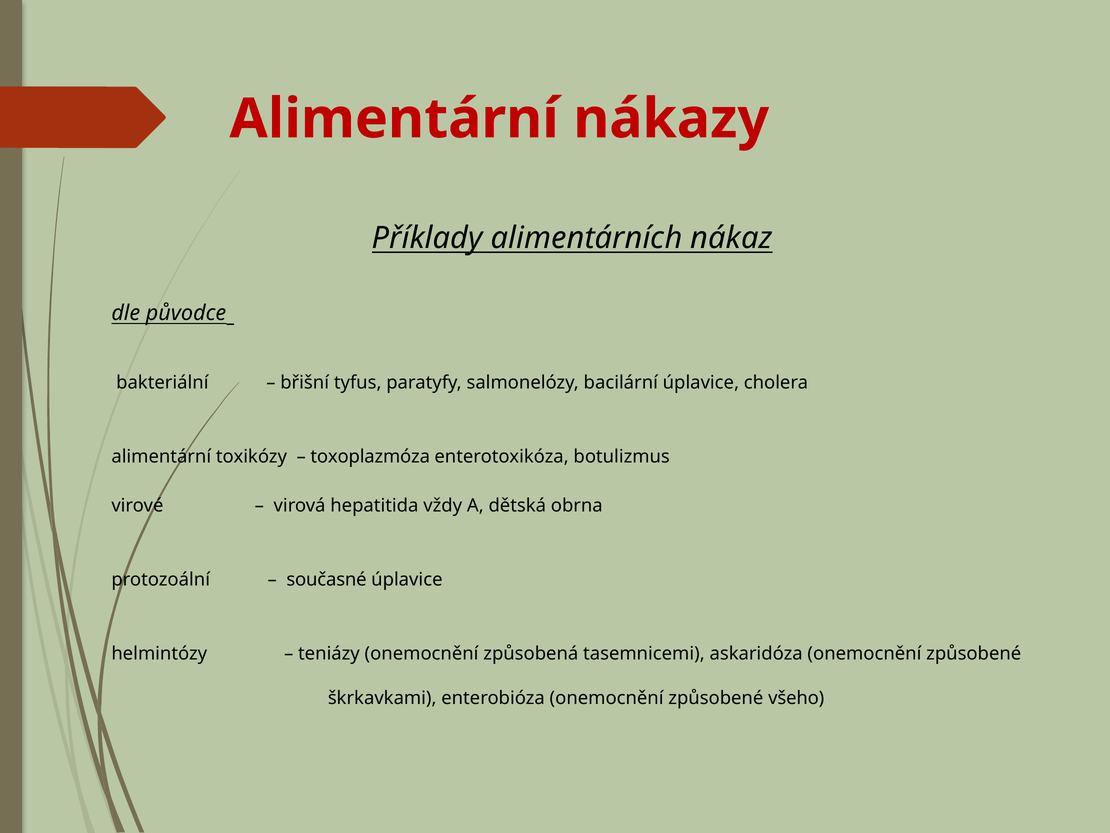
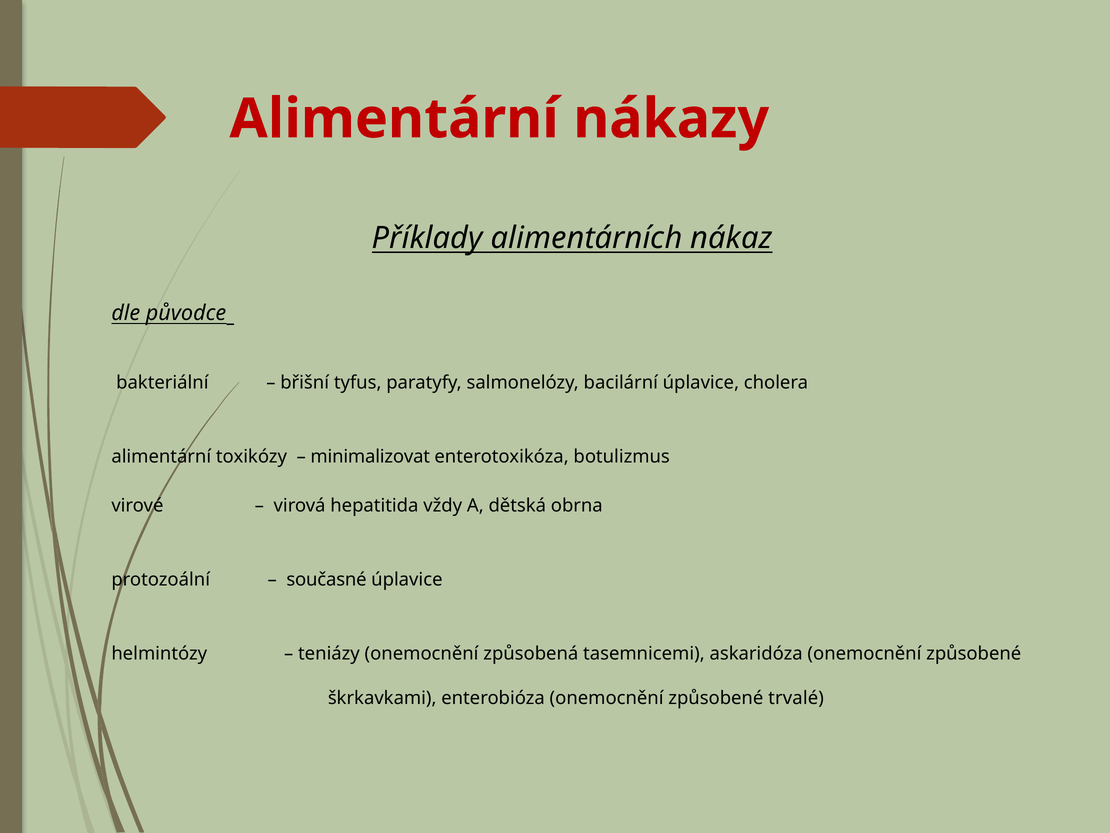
toxoplazmóza: toxoplazmóza -> minimalizovat (370, 456)
všeho: všeho -> trvalé (796, 698)
